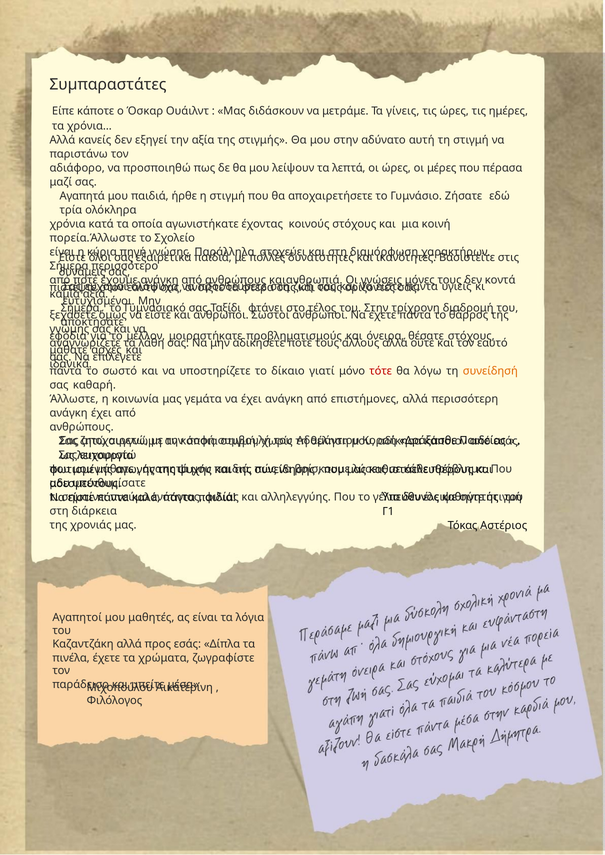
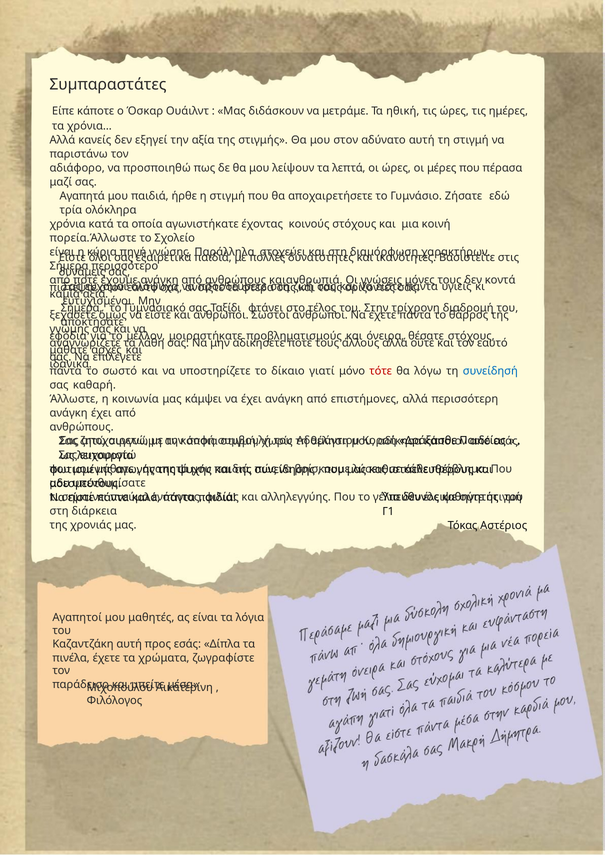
γίνεις: γίνεις -> ηθική (403, 111)
μου στην: στην -> στον (346, 140)
συνείδησή colour: orange -> blue (490, 371)
γεμάτα: γεμάτα -> κάμψει (203, 399)
Καζαντζάκη αλλά: αλλά -> αυτή (129, 644)
